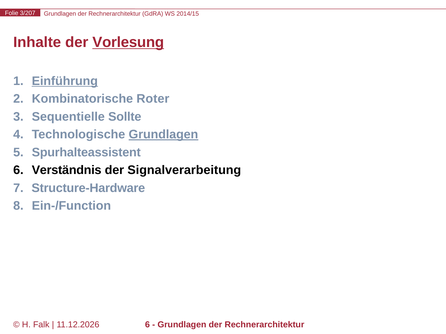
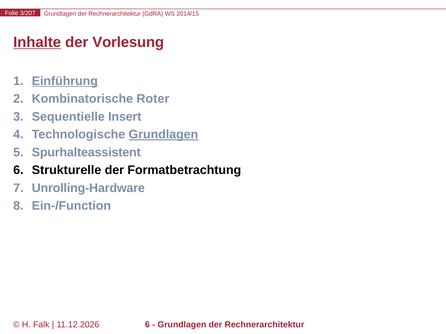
Inhalte underline: none -> present (37, 42)
Vorlesung underline: present -> none (128, 42)
Sollte: Sollte -> Insert (125, 117)
Verständnis: Verständnis -> Strukturelle (67, 170)
Signalverarbeitung: Signalverarbeitung -> Formatbetrachtung (184, 170)
Structure-Hardware: Structure-Hardware -> Unrolling-Hardware (88, 188)
